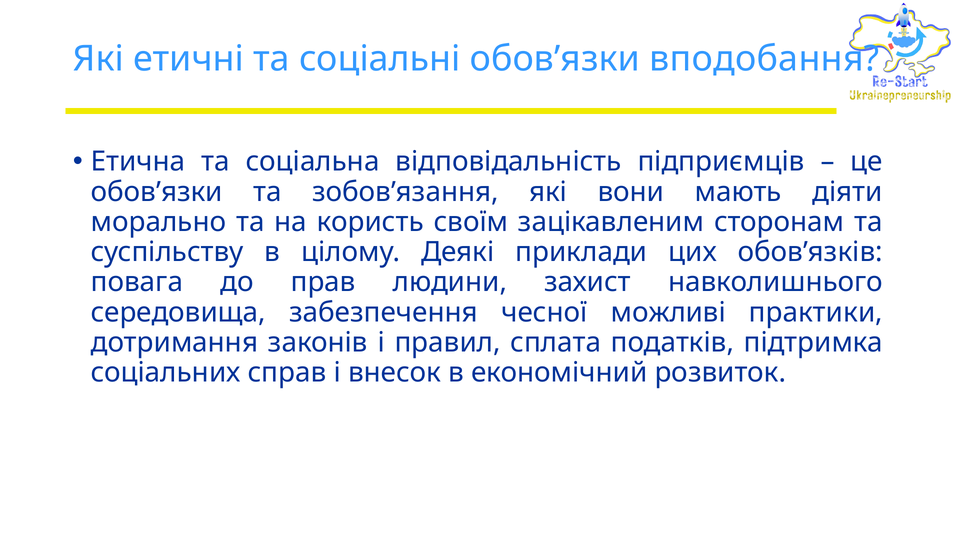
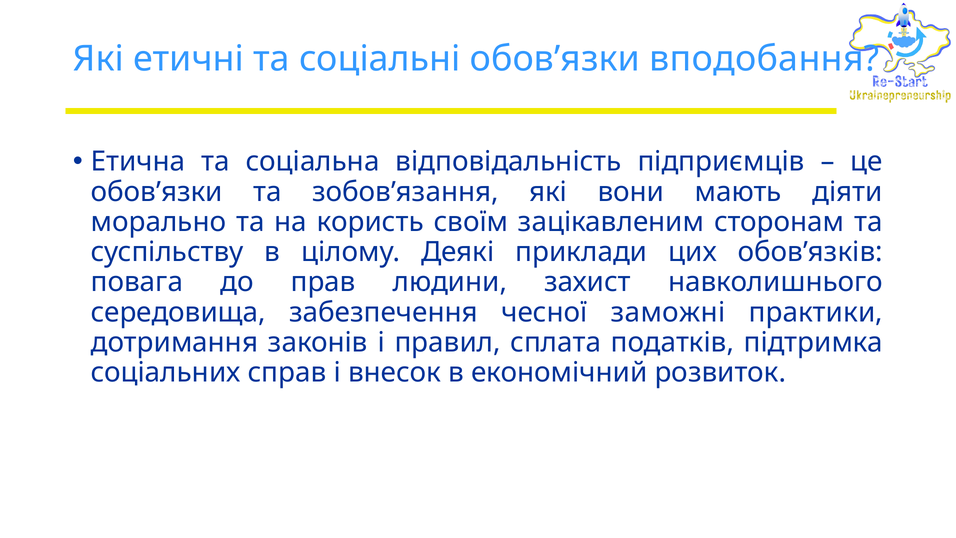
можливі: можливі -> заможні (668, 312)
